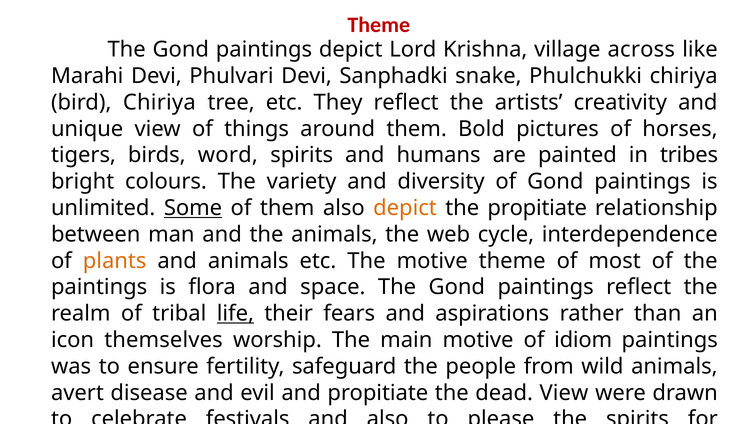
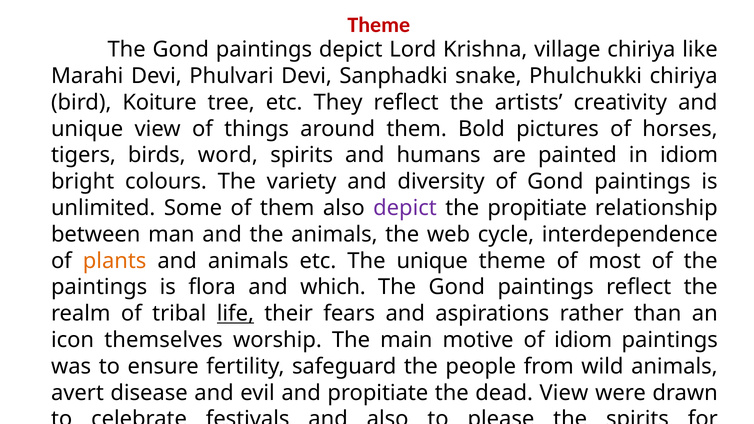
village across: across -> chiriya (641, 50)
bird Chiriya: Chiriya -> Koiture (160, 102)
in tribes: tribes -> idiom (689, 155)
Some underline: present -> none (193, 208)
depict colour: orange -> purple (405, 208)
The motive: motive -> unique (432, 261)
space: space -> which (333, 287)
